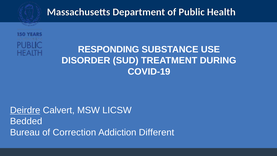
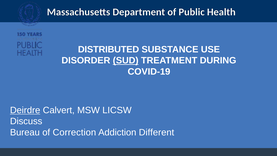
RESPONDING: RESPONDING -> DISTRIBUTED (109, 49)
SUD underline: none -> present (126, 60)
Bedded: Bedded -> Discuss (26, 121)
